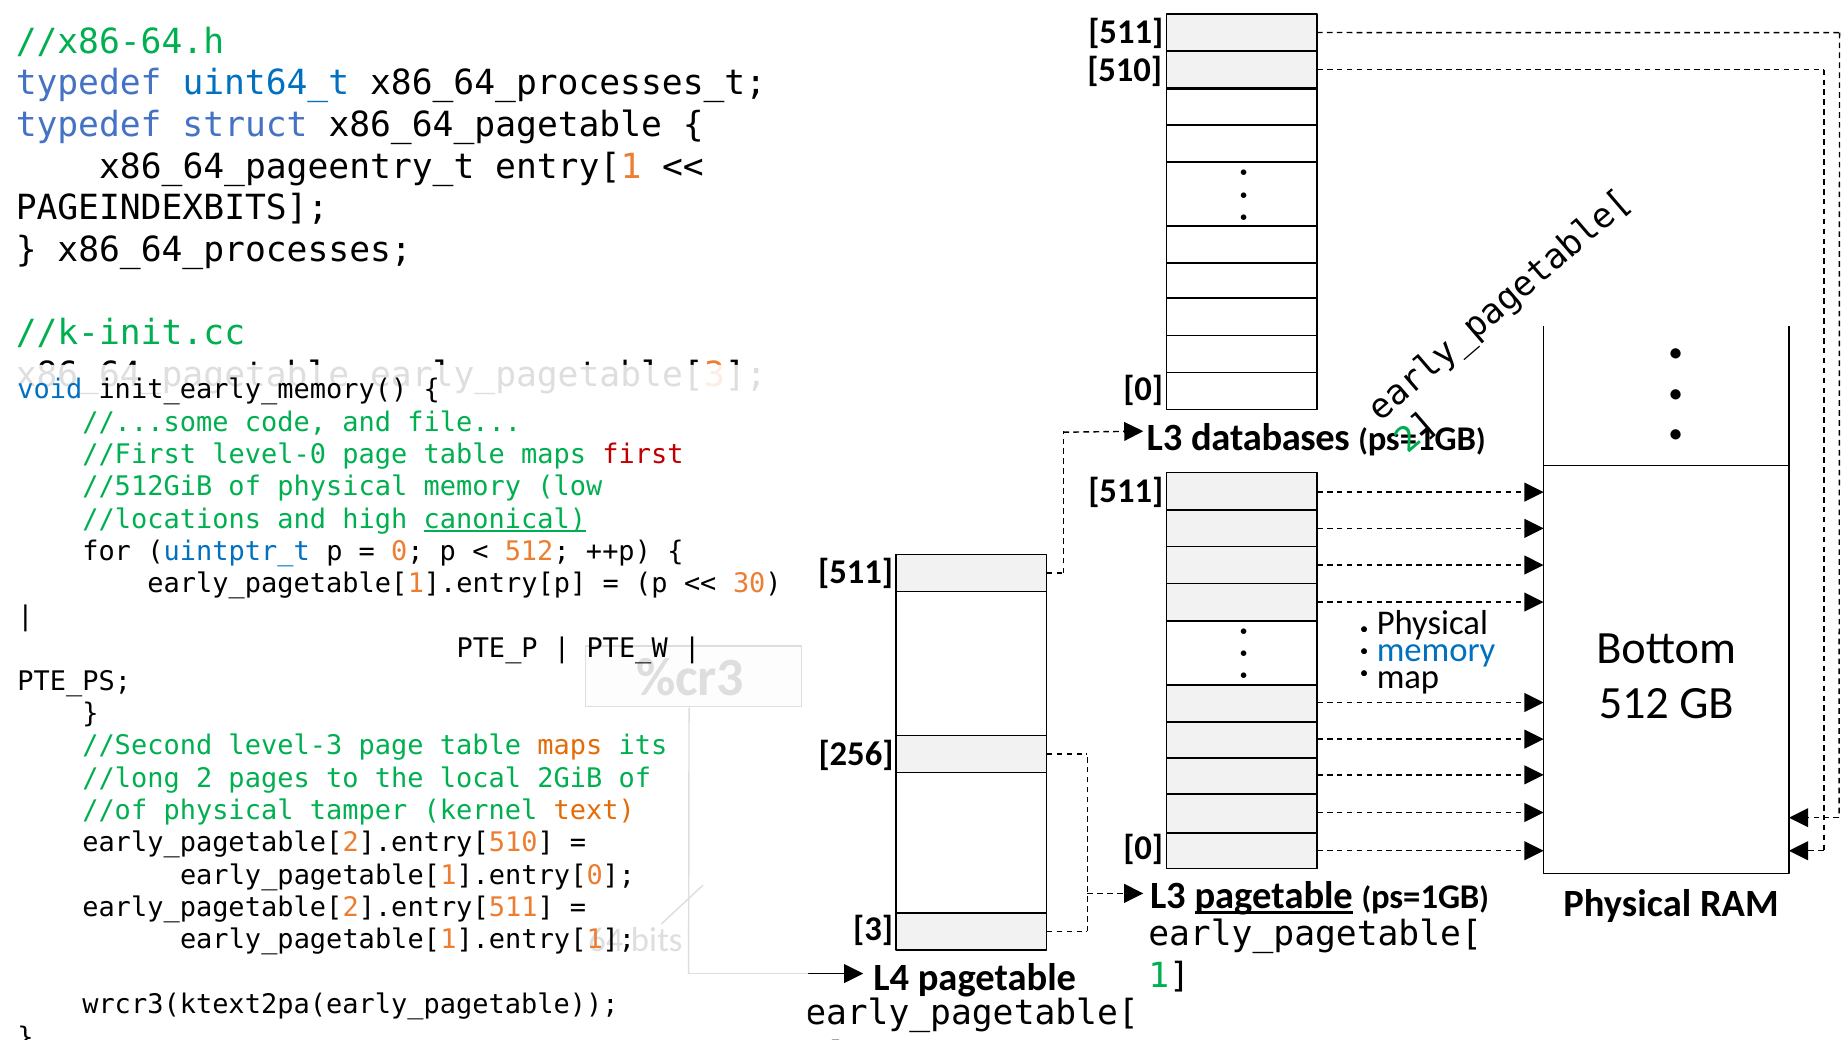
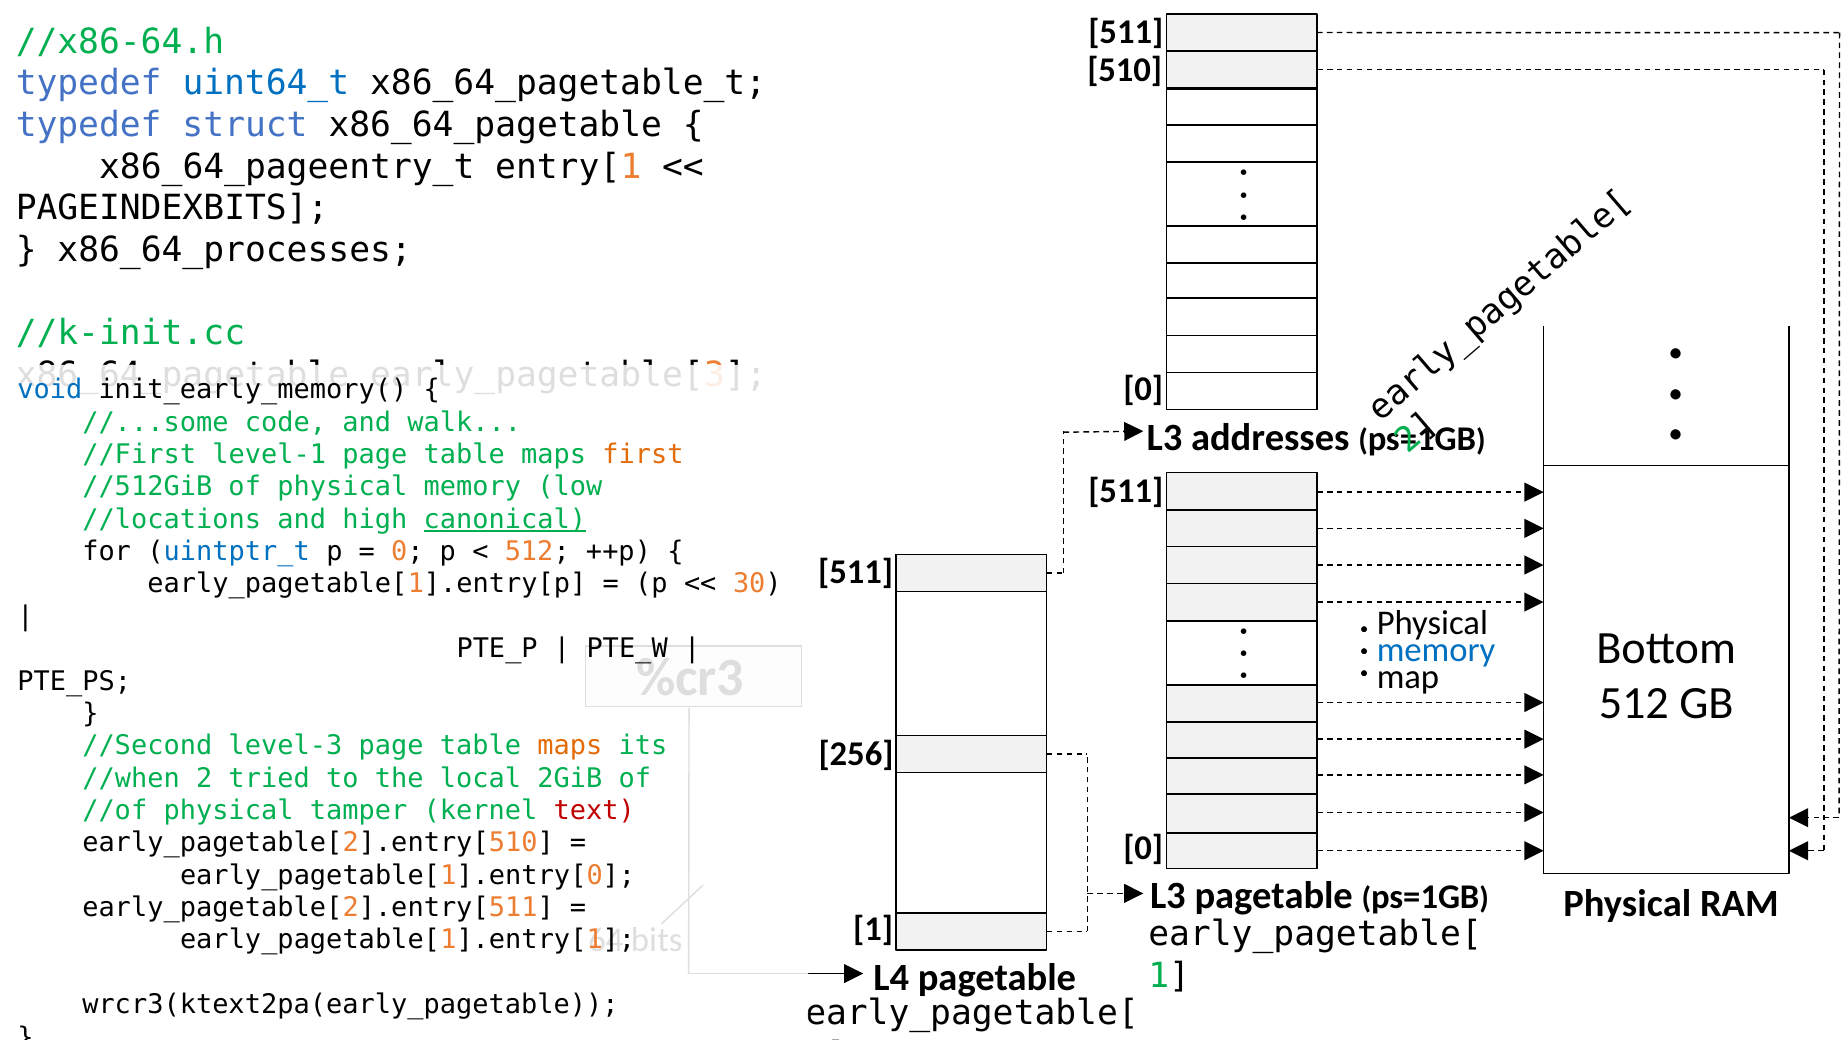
x86_64_processes_t: x86_64_processes_t -> x86_64_pagetable_t (568, 83)
file: file -> walk (464, 422)
databases: databases -> addresses (1270, 437)
level-0: level-0 -> level-1 (269, 454)
first colour: red -> orange (643, 454)
//long: //long -> //when (131, 778)
pages: pages -> tried (269, 778)
text colour: orange -> red (594, 810)
pagetable underline: present -> none (1274, 896)
3: 3 -> 1 (873, 929)
